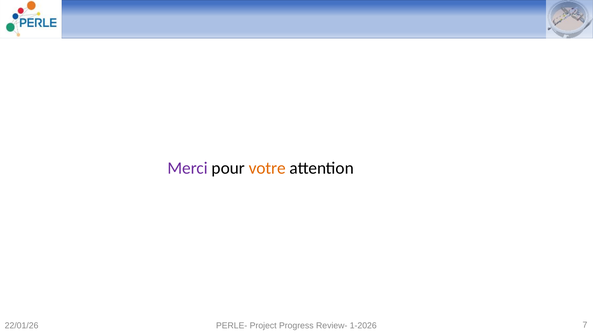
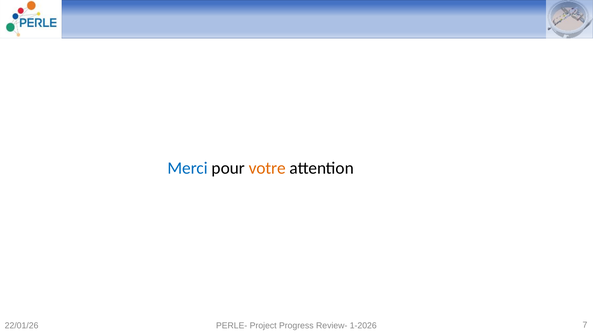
Merci colour: purple -> blue (188, 168)
